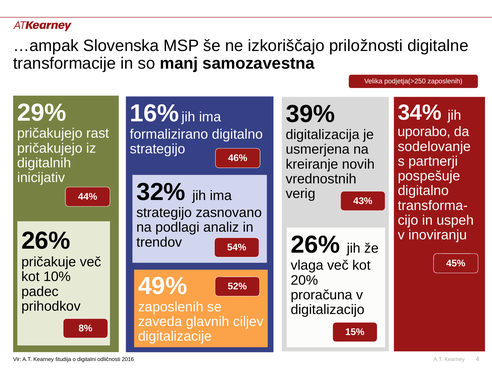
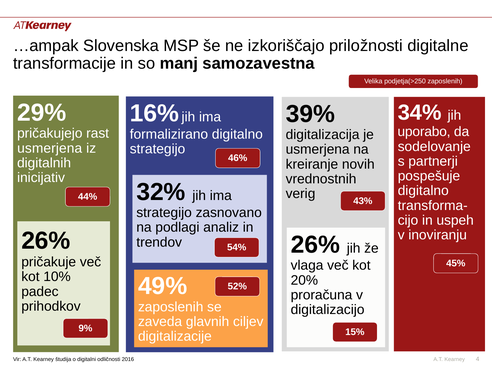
pričakujejo: pričakujejo -> usmerjena (50, 148)
8%: 8% -> 9% (85, 328)
